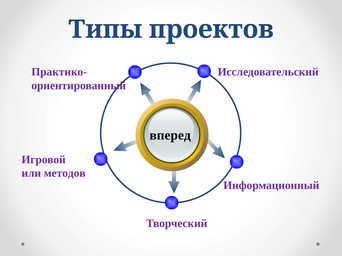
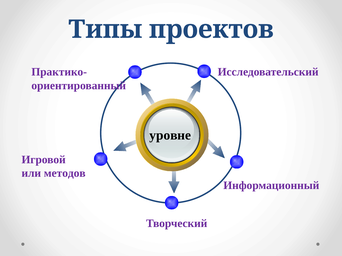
вперед: вперед -> уровне (170, 136)
